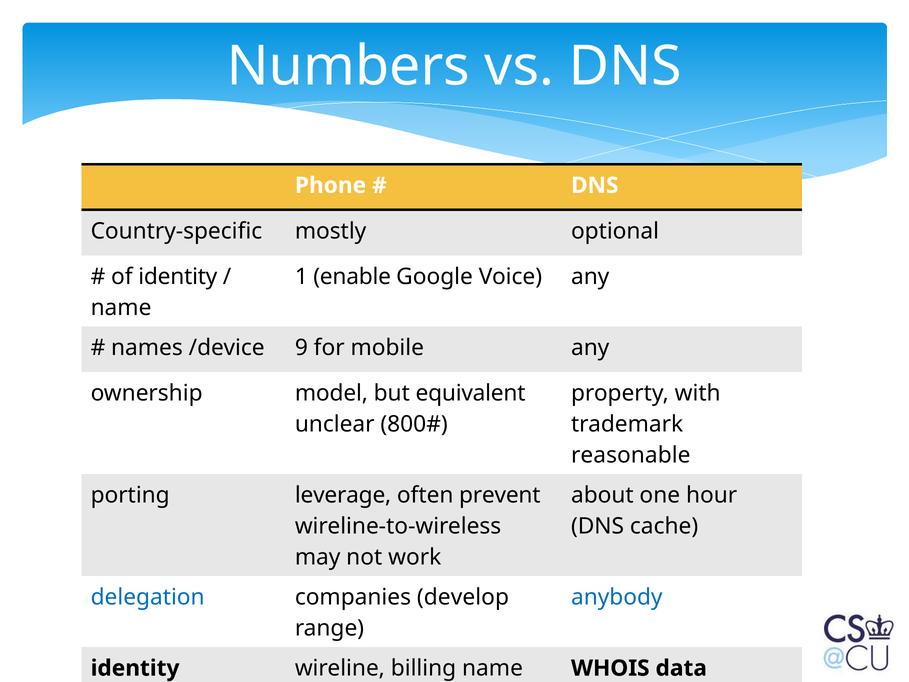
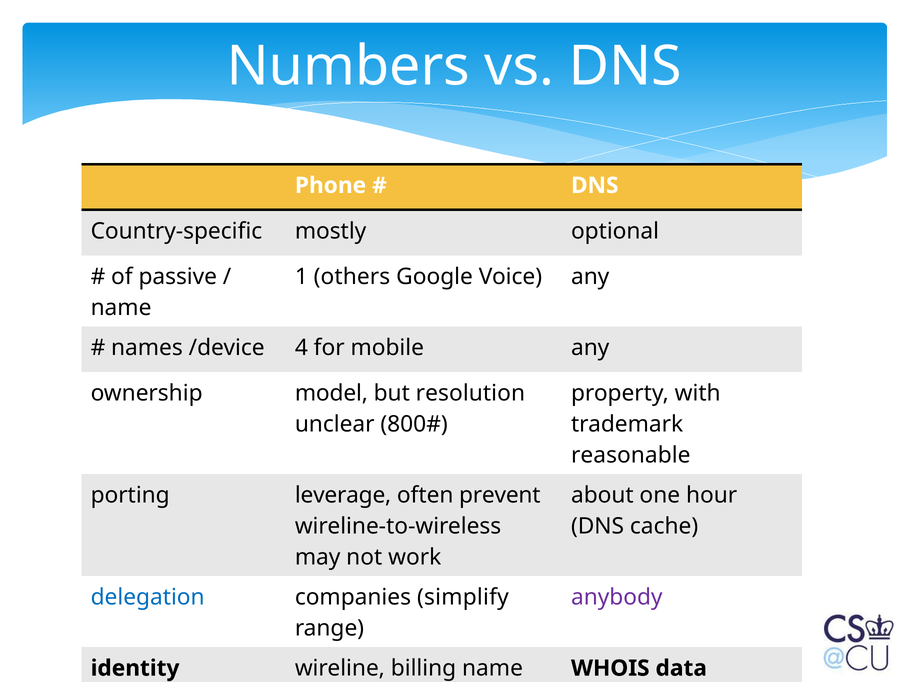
of identity: identity -> passive (178, 277)
enable: enable -> others (352, 277)
9: 9 -> 4 (301, 348)
equivalent: equivalent -> resolution (470, 393)
develop: develop -> simplify (463, 597)
anybody colour: blue -> purple (617, 597)
